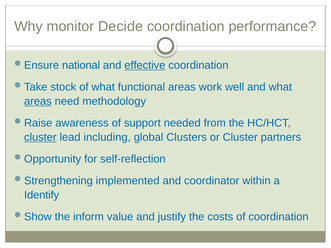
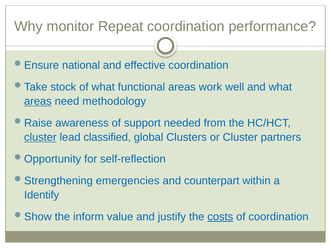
Decide: Decide -> Repeat (121, 27)
effective underline: present -> none (145, 65)
including: including -> classified (107, 137)
implemented: implemented -> emergencies (128, 181)
coordinator: coordinator -> counterpart (212, 181)
costs underline: none -> present (220, 217)
